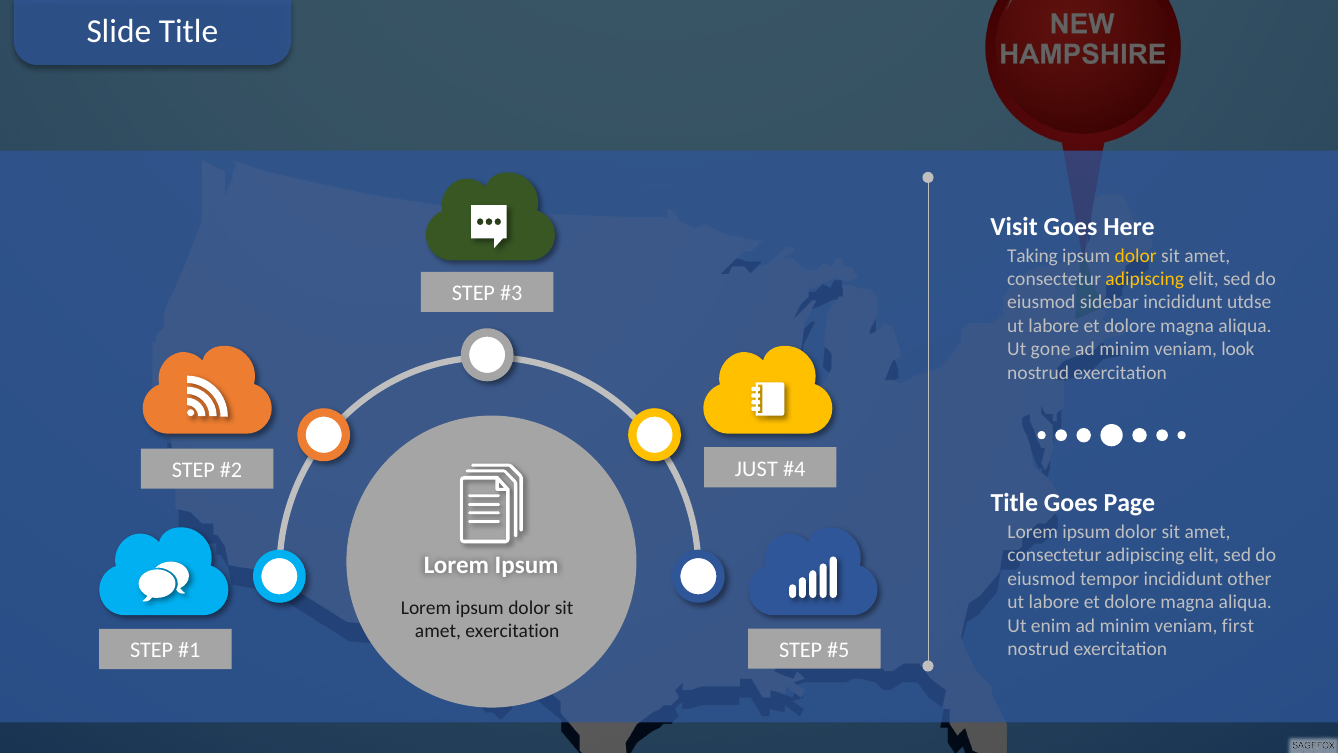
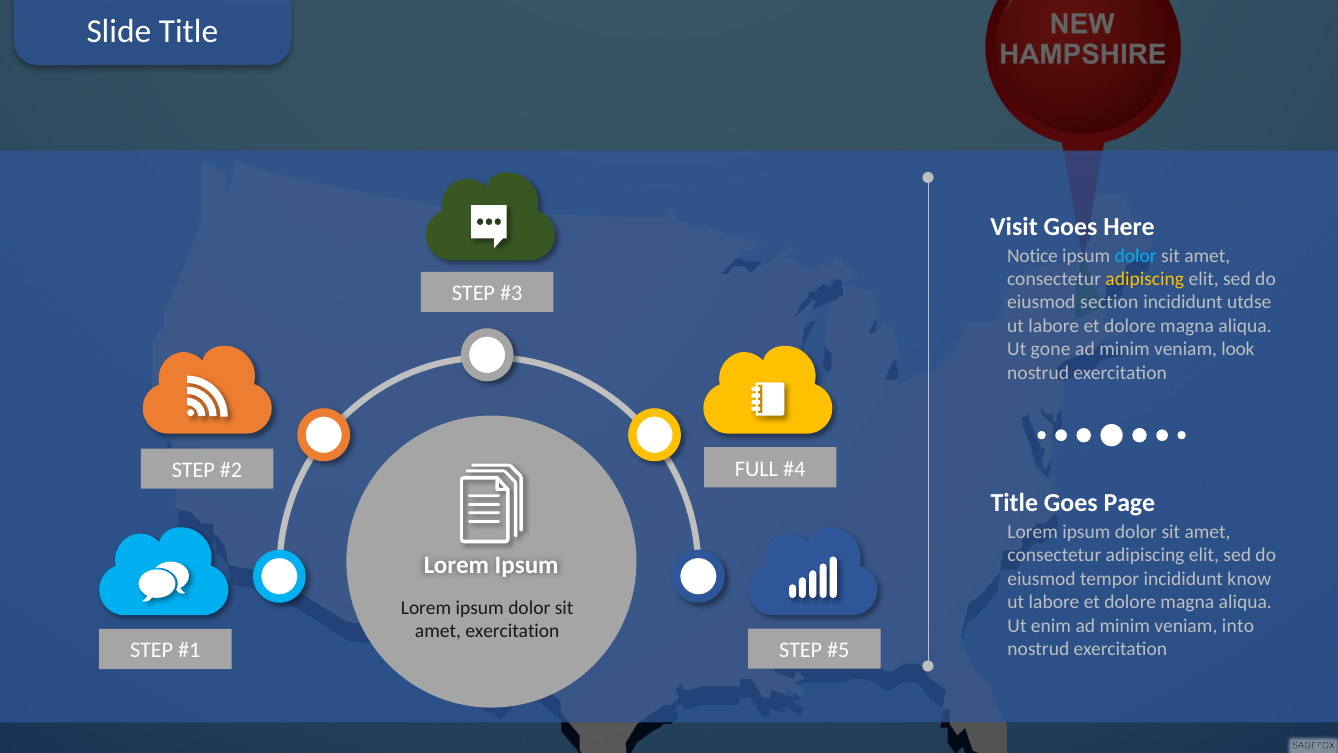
Taking: Taking -> Notice (1032, 256)
dolor colour: yellow -> light blue (1136, 256)
sidebar: sidebar -> section (1109, 302)
JUST: JUST -> FULL (757, 469)
other: other -> know (1249, 579)
first: first -> into (1238, 625)
